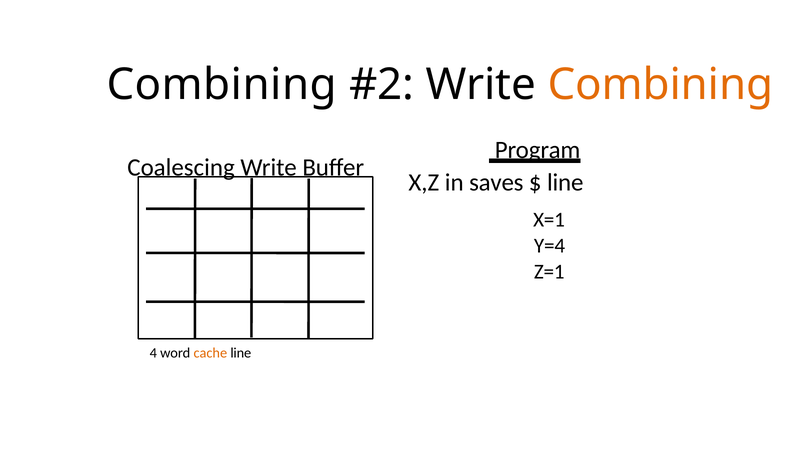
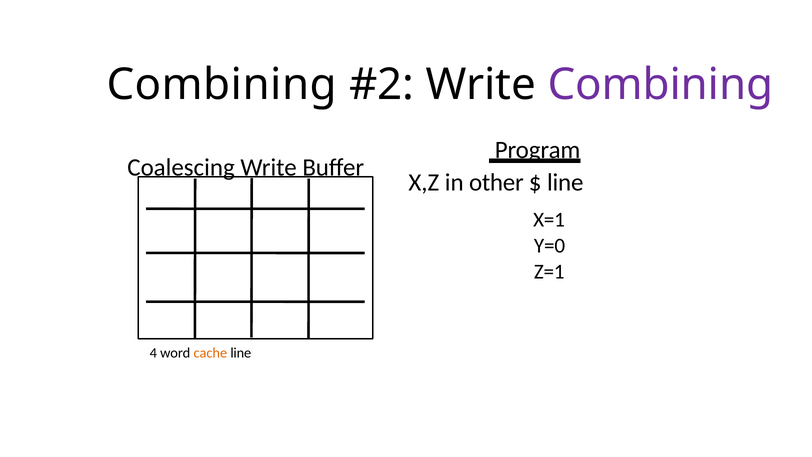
Combining colour: orange -> purple (660, 85)
saves: saves -> other (496, 182)
Y=4: Y=4 -> Y=0 (550, 246)
